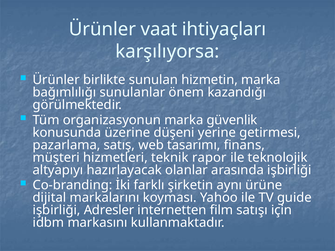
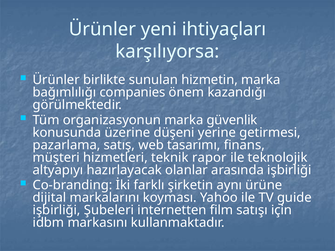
vaat: vaat -> yeni (159, 29)
sunulanlar: sunulanlar -> companies (133, 92)
Adresler: Adresler -> Şubeleri (109, 210)
